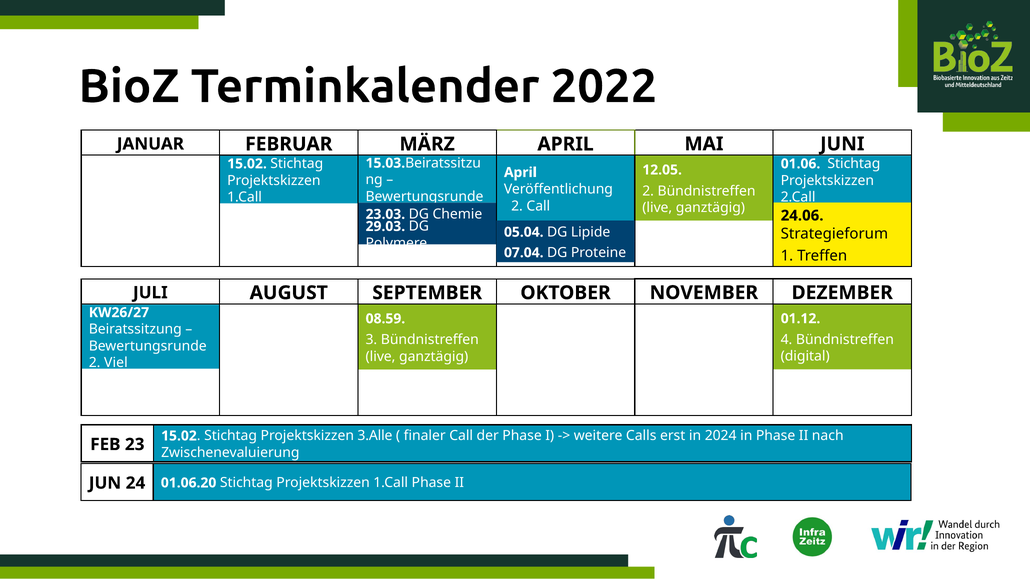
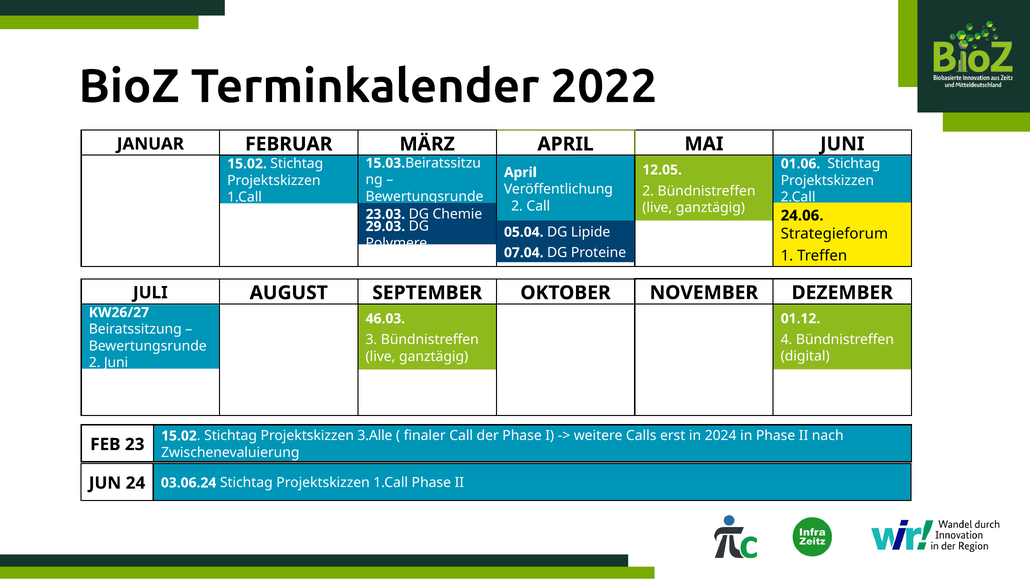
08.59: 08.59 -> 46.03 (385, 319)
2 Viel: Viel -> Juni (116, 363)
01.06.20: 01.06.20 -> 03.06.24 (189, 483)
